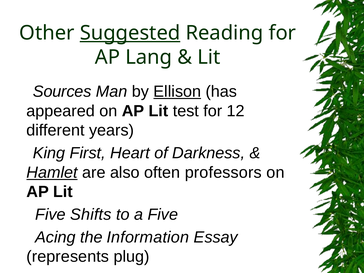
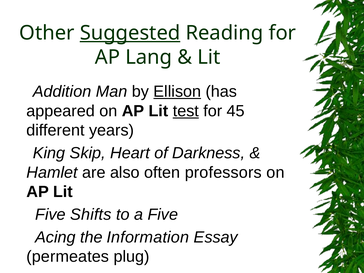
Sources: Sources -> Addition (62, 92)
test underline: none -> present (186, 111)
12: 12 -> 45 (236, 111)
First: First -> Skip (88, 153)
Hamlet underline: present -> none (52, 172)
represents: represents -> permeates (68, 257)
